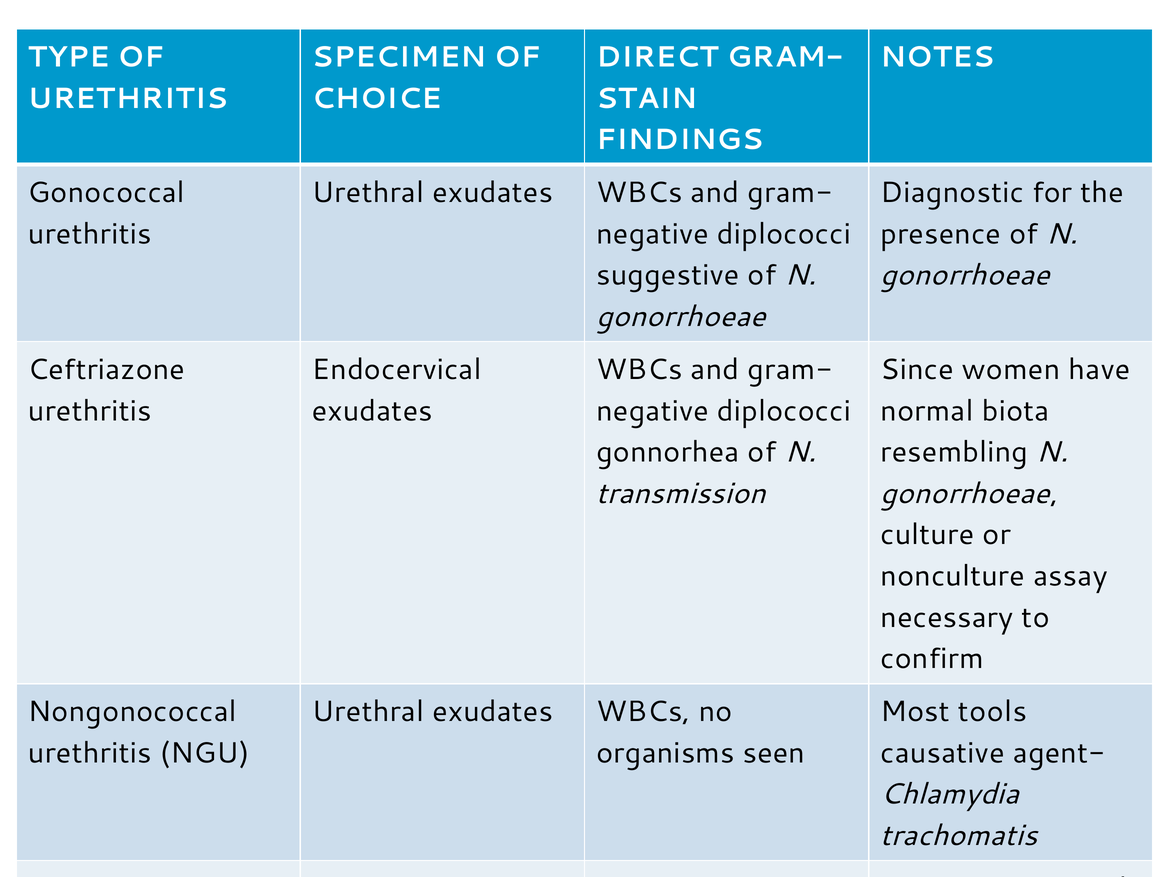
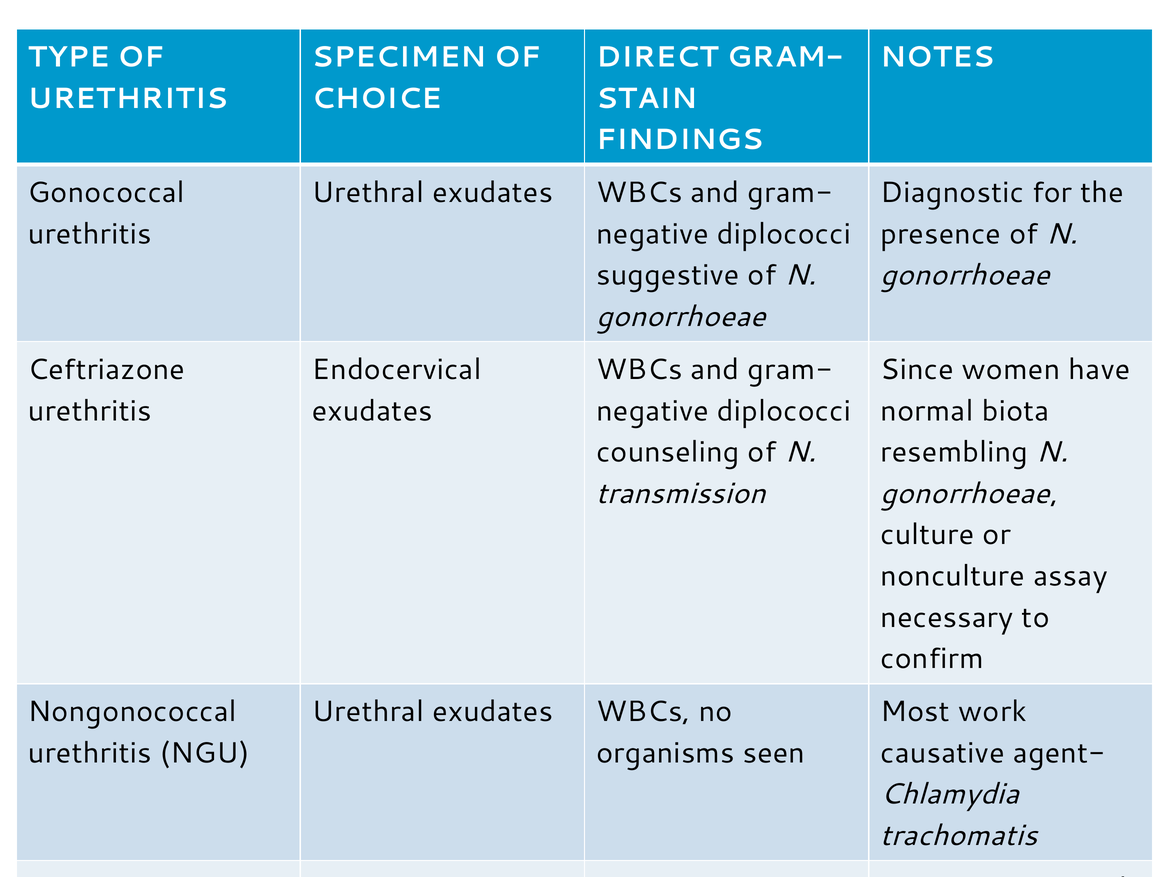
gonnorhea: gonnorhea -> counseling (668, 452)
tools: tools -> work (993, 712)
